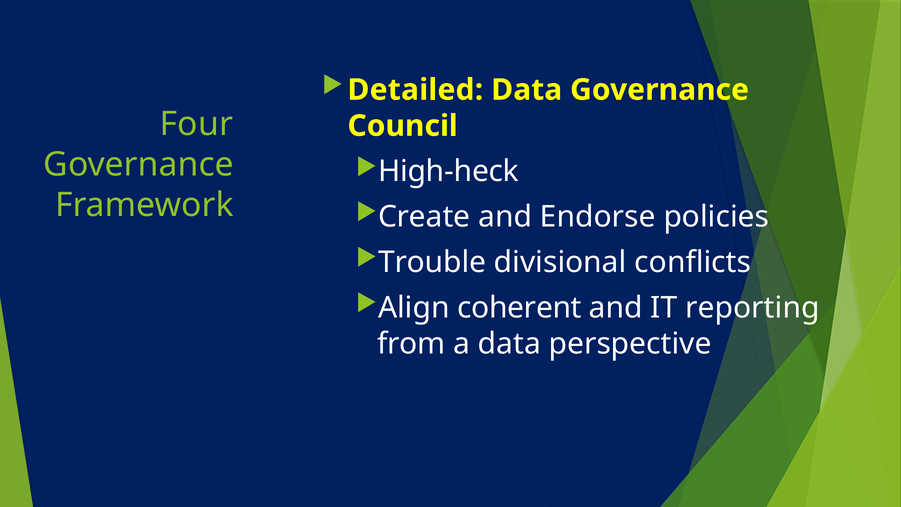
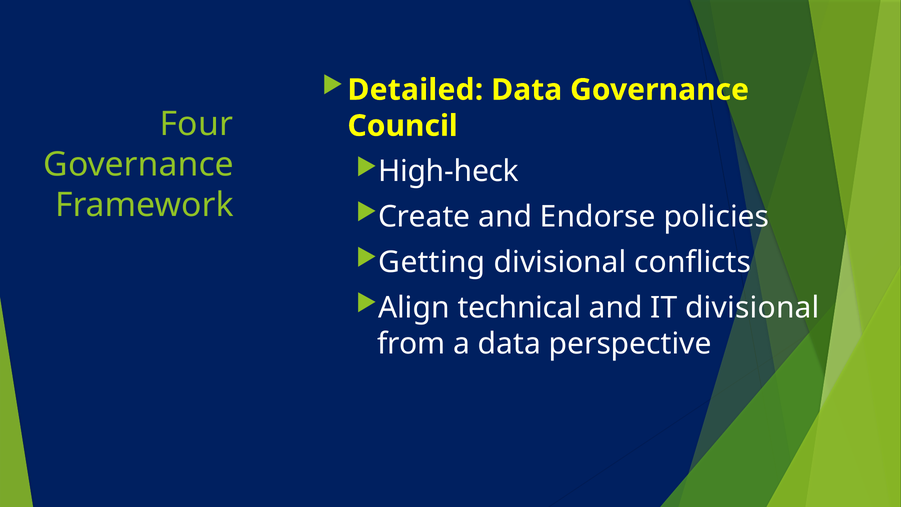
Trouble: Trouble -> Getting (432, 262)
coherent: coherent -> technical (519, 308)
IT reporting: reporting -> divisional (752, 308)
